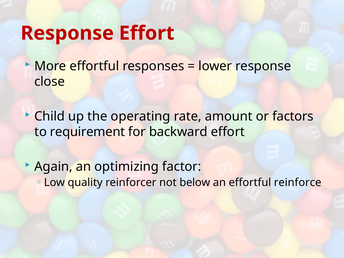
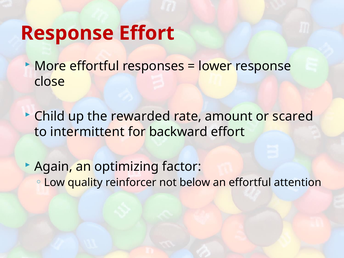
operating: operating -> rewarded (141, 116)
factors: factors -> scared (293, 116)
requirement: requirement -> intermittent (87, 132)
reinforce: reinforce -> attention (298, 182)
